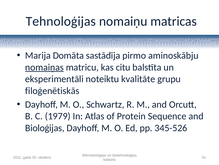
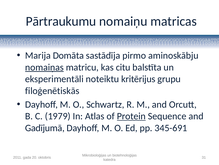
Tehnoloģijas: Tehnoloģijas -> Pārtraukumu (61, 21)
kvalitāte: kvalitāte -> kritērijus (138, 79)
Protein underline: none -> present (131, 116)
Bioloģijas: Bioloģijas -> Gadījumā (45, 127)
345-526: 345-526 -> 345-691 (171, 127)
